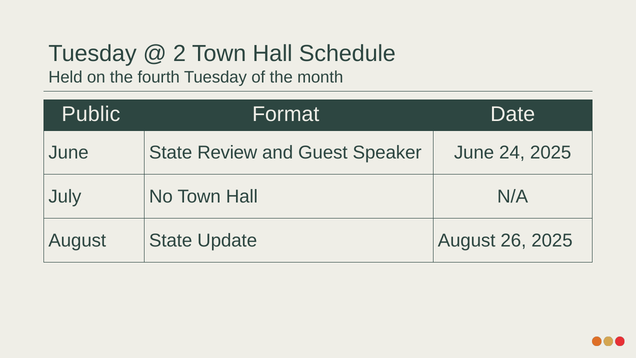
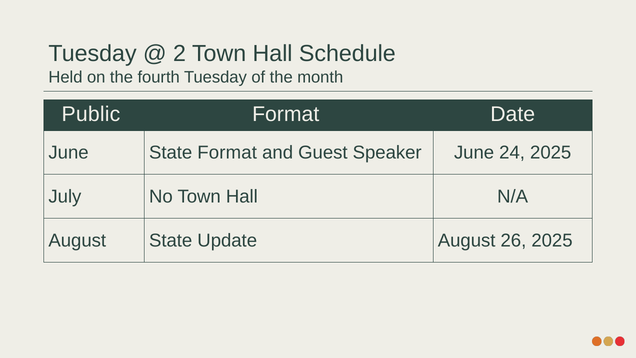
State Review: Review -> Format (227, 153)
